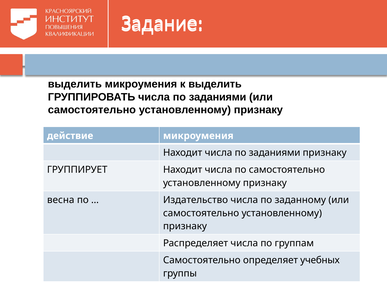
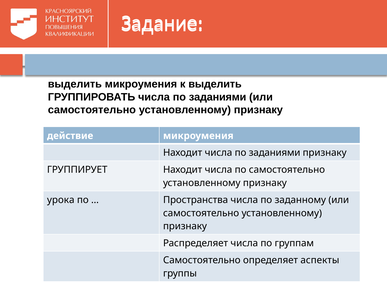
весна: весна -> урока (61, 200)
Издательство: Издательство -> Пространства (196, 200)
учебных: учебных -> аспекты (320, 260)
